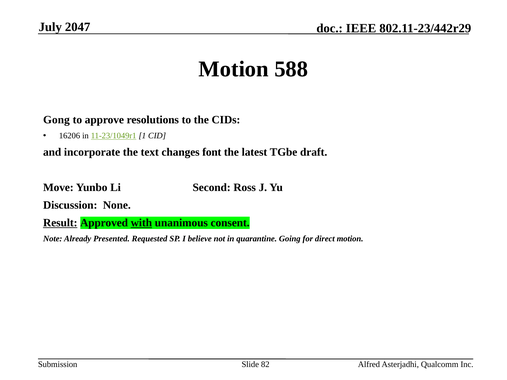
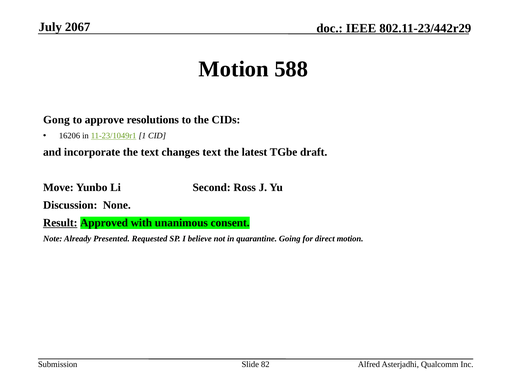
2047: 2047 -> 2067 (78, 27)
changes font: font -> text (212, 152)
with underline: present -> none (141, 223)
